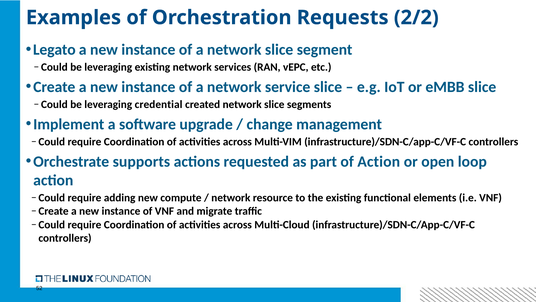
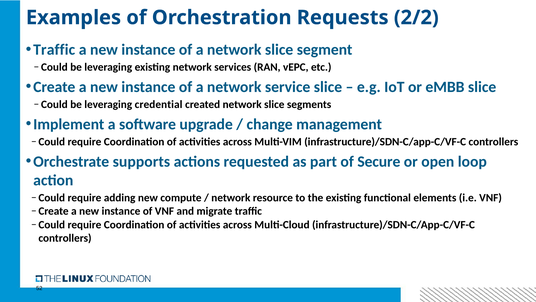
Legato: Legato -> Traffic (54, 50)
of Action: Action -> Secure (379, 161)
